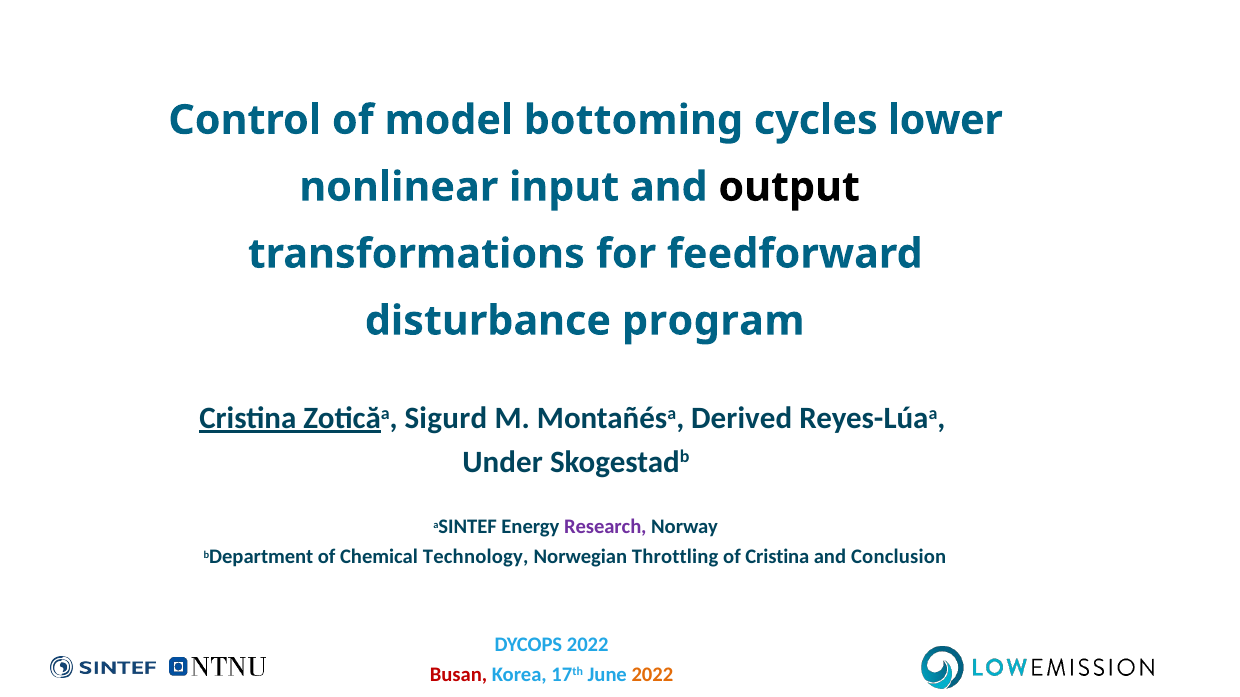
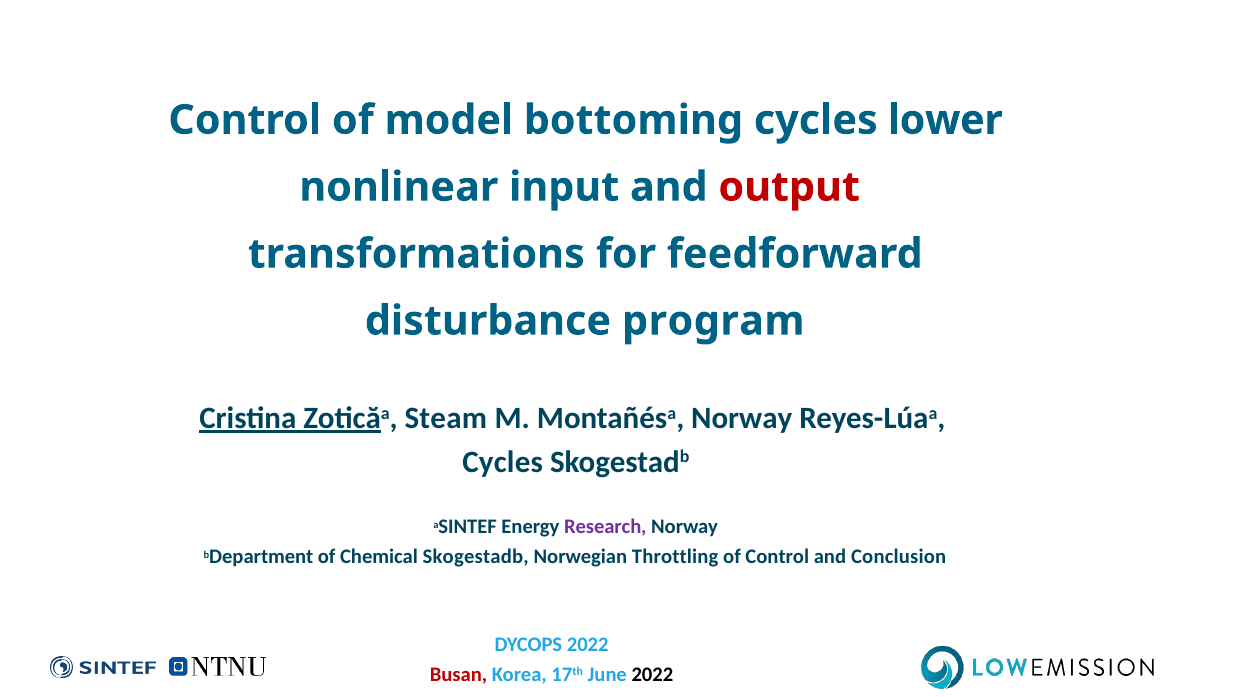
output colour: black -> red (789, 187)
Sigurd: Sigurd -> Steam (446, 419)
Montañésa Derived: Derived -> Norway (742, 419)
Under: Under -> Cycles (503, 462)
Chemical Technology: Technology -> Skogestadb (476, 557)
of Cristina: Cristina -> Control (777, 557)
2022 colour: orange -> black (652, 675)
